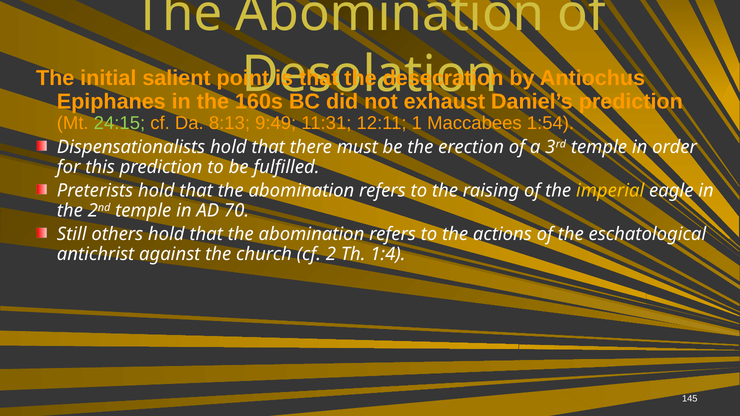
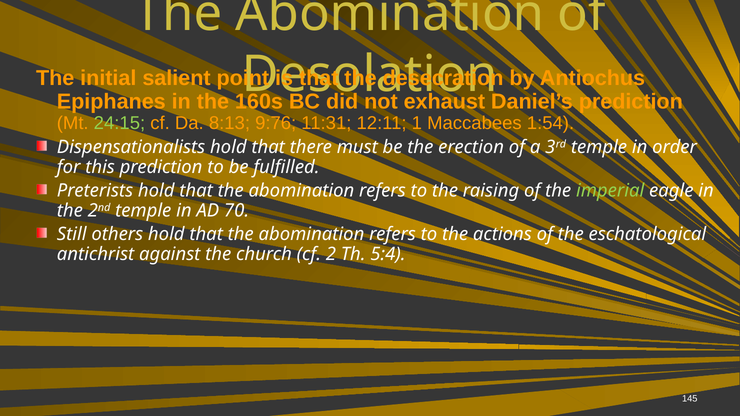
9:49: 9:49 -> 9:76 (276, 123)
imperial colour: yellow -> light green (610, 191)
1:4: 1:4 -> 5:4 (388, 254)
